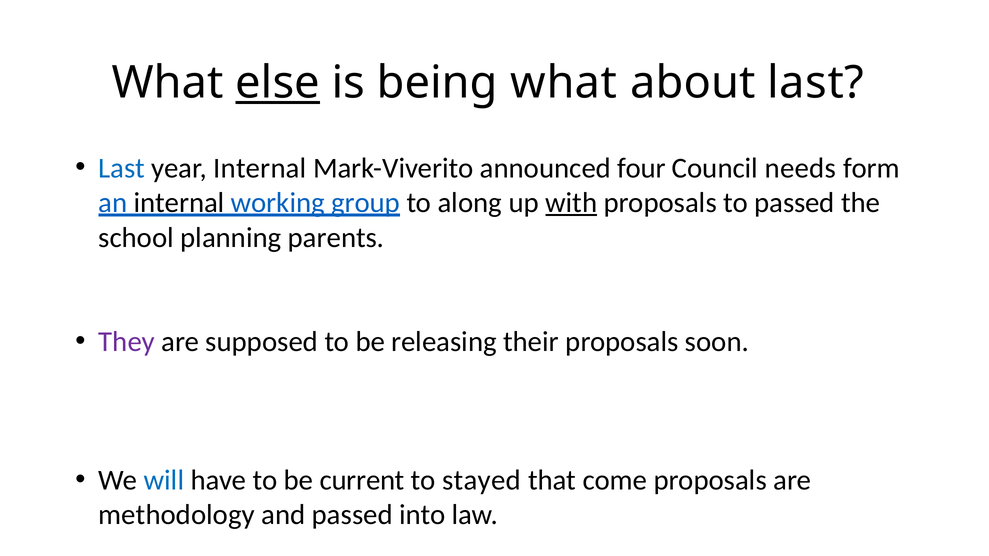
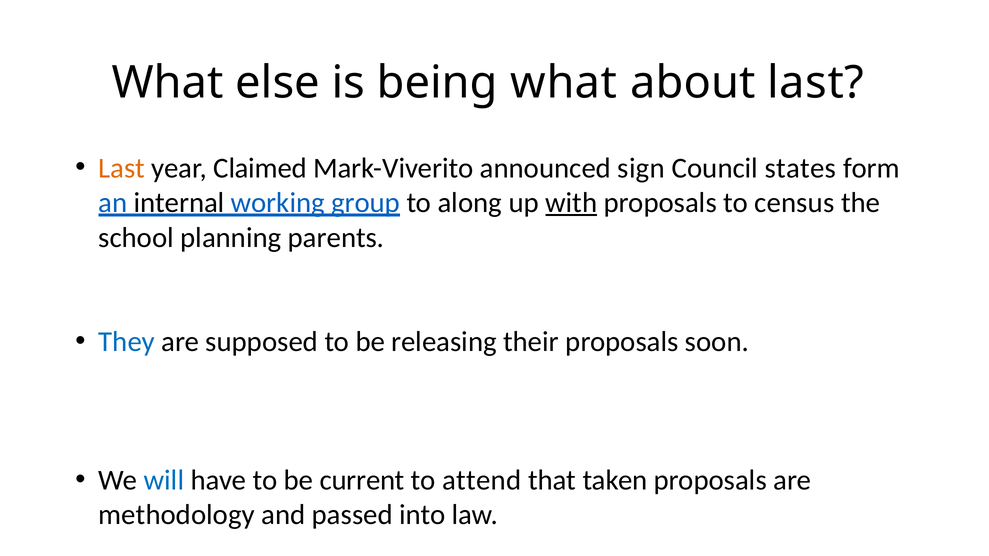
else underline: present -> none (278, 83)
Last colour: blue -> orange (122, 168)
year Internal: Internal -> Claimed (260, 168)
four: four -> sign (641, 168)
needs: needs -> states (801, 168)
to passed: passed -> census (794, 203)
They colour: purple -> blue (127, 342)
stayed: stayed -> attend (482, 480)
come: come -> taken (615, 480)
